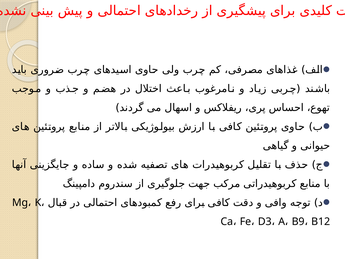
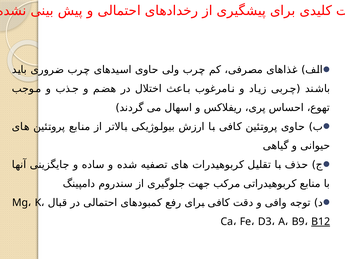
B12 underline: none -> present (321, 221)
